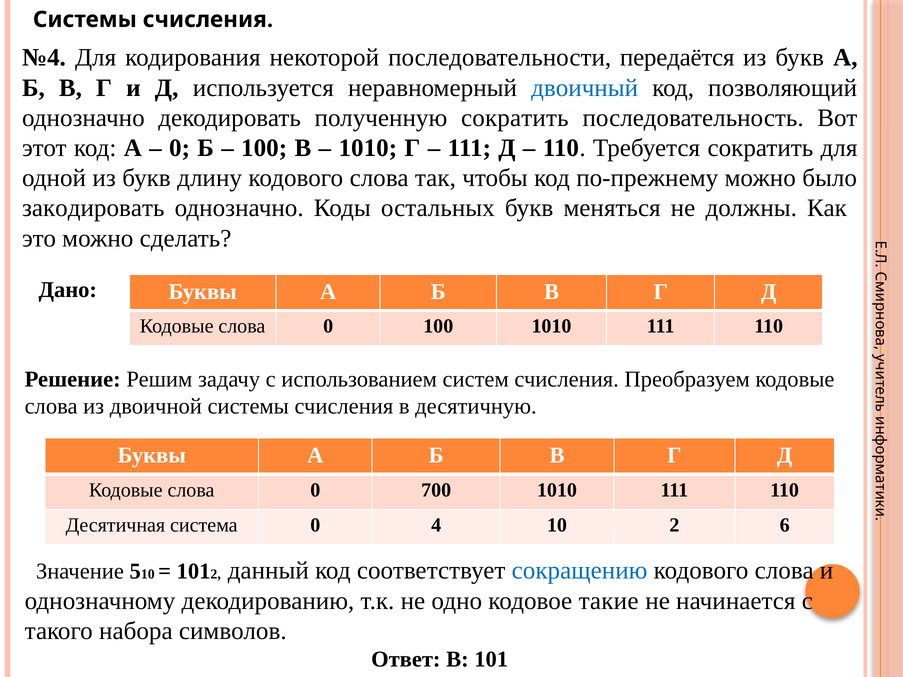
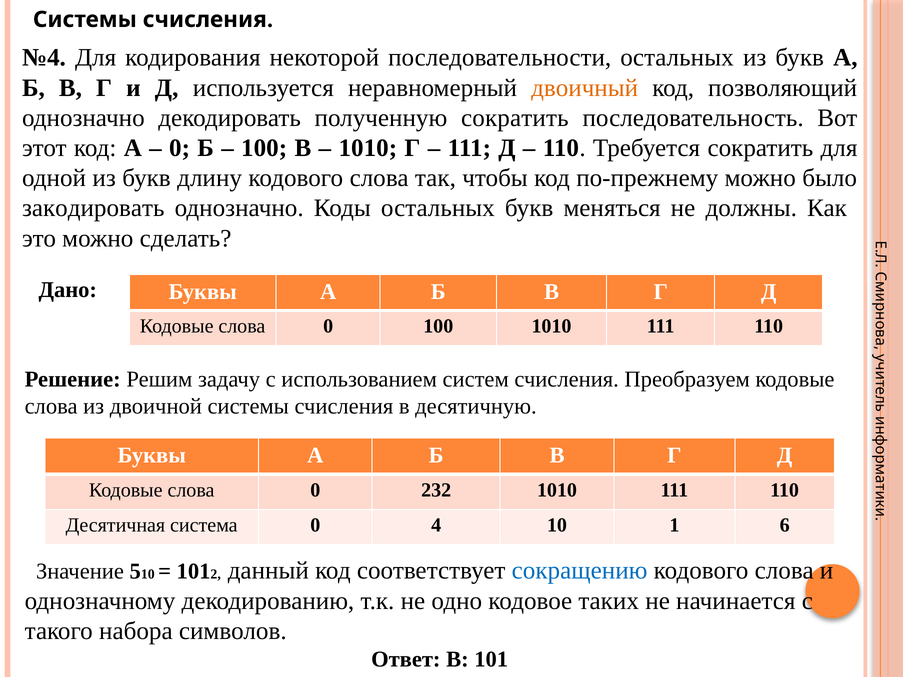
последовательности передаётся: передаётся -> остальных (677, 58)
двоичный colour: blue -> orange (585, 88)
700: 700 -> 232 (436, 490)
10 2: 2 -> 1 (674, 525)
такие: такие -> таких (609, 601)
